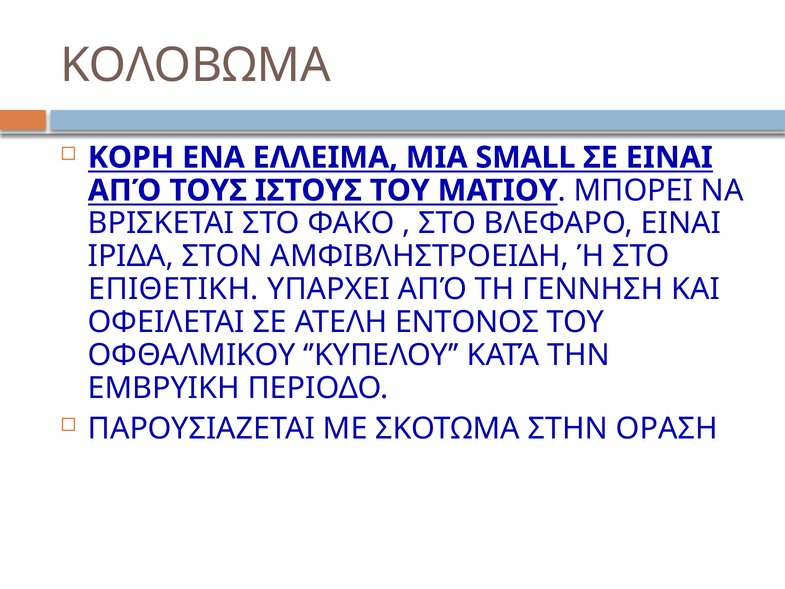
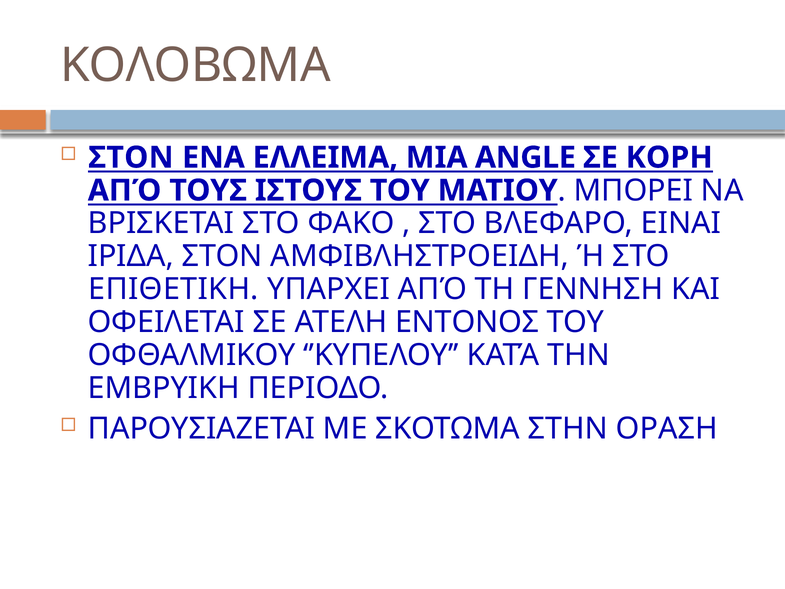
ΚΟΡΗ: ΚΟΡΗ -> ΣΤΟΝ (131, 157)
SMALL: SMALL -> ANGLE (525, 157)
ΣΕ ΕIΝΑΙ: ΕIΝΑΙ -> ΚΟΡΗ (669, 157)
